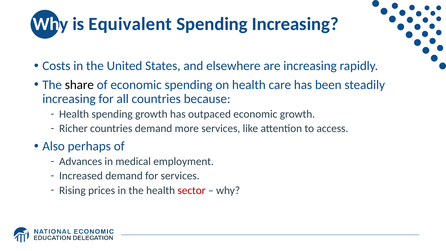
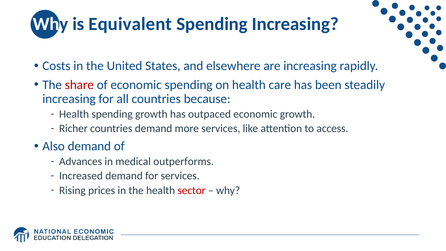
share colour: black -> red (79, 85)
Also perhaps: perhaps -> demand (89, 146)
employment: employment -> outperforms (184, 162)
